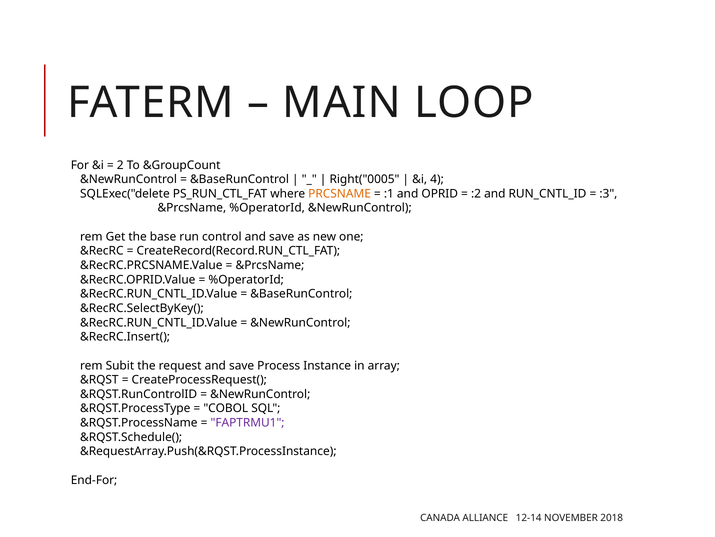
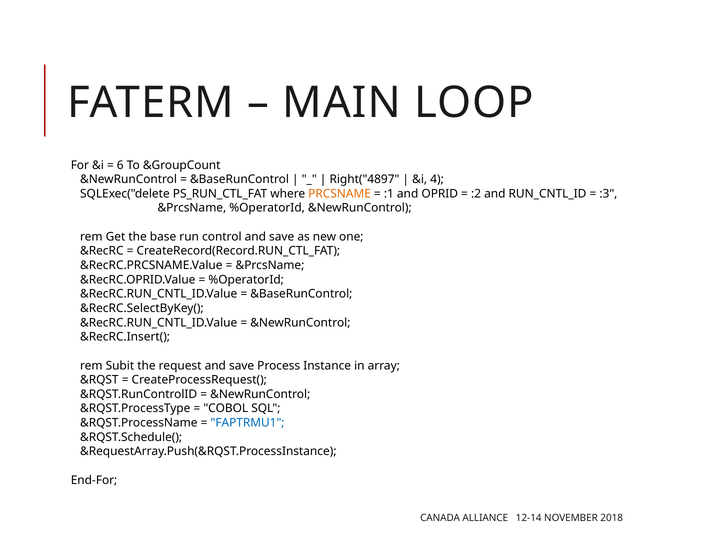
2: 2 -> 6 (120, 165)
Right("0005: Right("0005 -> Right("4897 (364, 179)
FAPTRMU1 colour: purple -> blue (248, 422)
